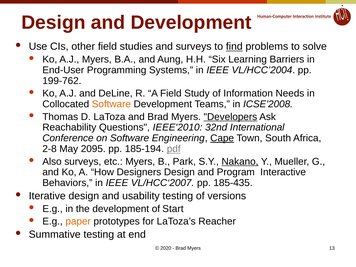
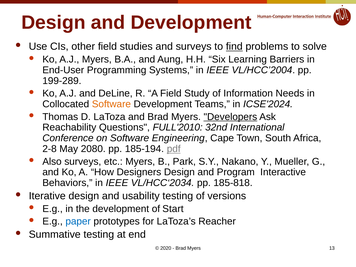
199-762: 199-762 -> 199-289 (62, 81)
ICSE'2008: ICSE'2008 -> ICSE'2024 (268, 104)
IEEE'2010: IEEE'2010 -> FULL'2010 (178, 127)
Cape underline: present -> none (222, 138)
2095: 2095 -> 2080 (93, 149)
Nakano underline: present -> none (240, 161)
VL/HCC‘2007: VL/HCC‘2007 -> VL/HCC‘2034 (163, 183)
185-435: 185-435 -> 185-818 (233, 183)
paper colour: orange -> blue (78, 221)
